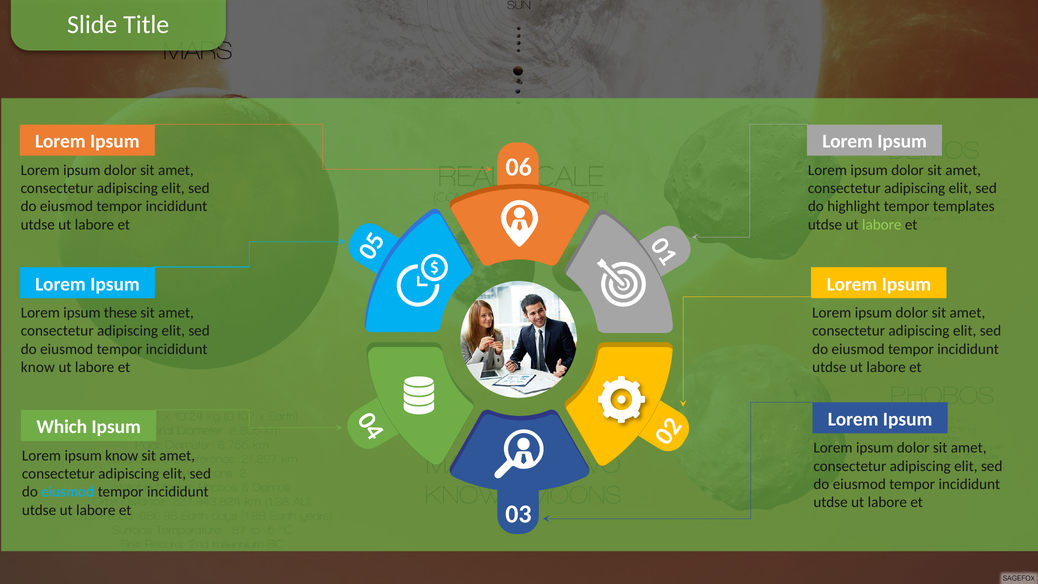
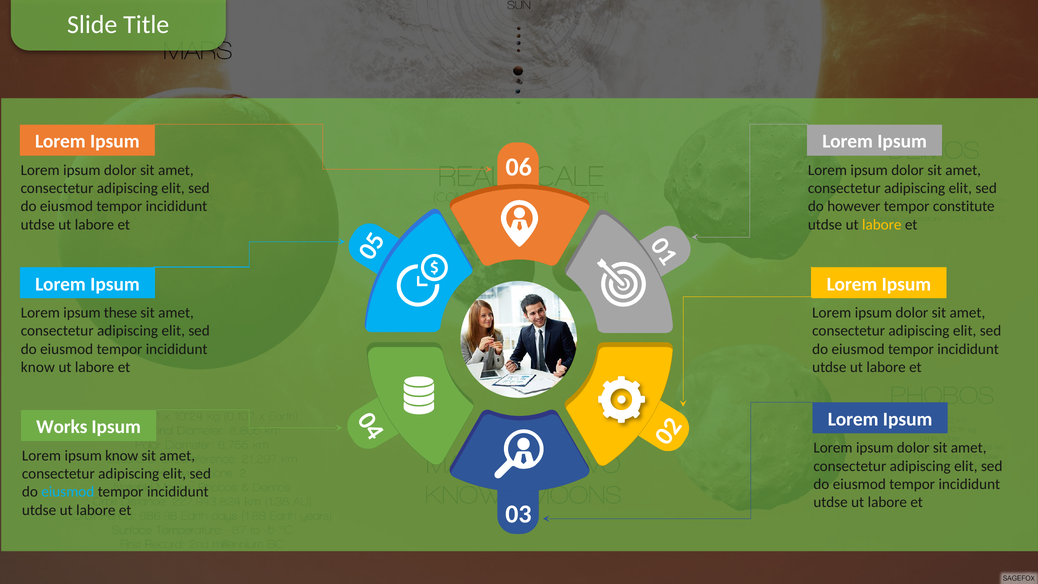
highlight: highlight -> however (854, 206)
templates: templates -> constitute (964, 206)
labore colour: light green -> yellow (882, 225)
Which: Which -> Works (62, 427)
